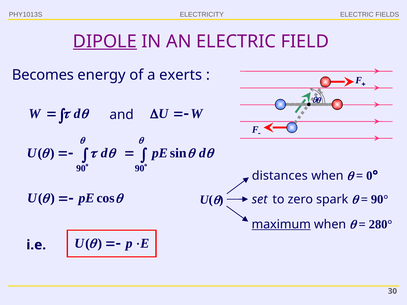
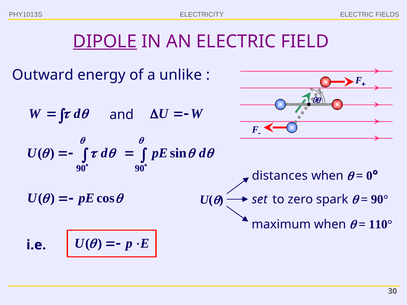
Becomes: Becomes -> Outward (43, 75)
exerts: exerts -> unlike (181, 75)
maximum underline: present -> none (281, 224)
280°: 280° -> 110° (381, 224)
